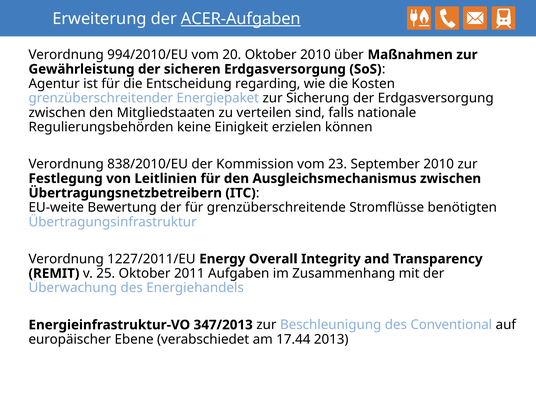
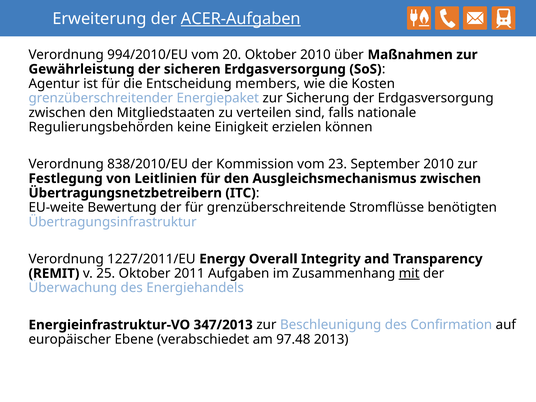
regarding: regarding -> members (268, 84)
mit underline: none -> present (409, 273)
Conventional: Conventional -> Confirmation (451, 325)
17.44: 17.44 -> 97.48 (293, 339)
